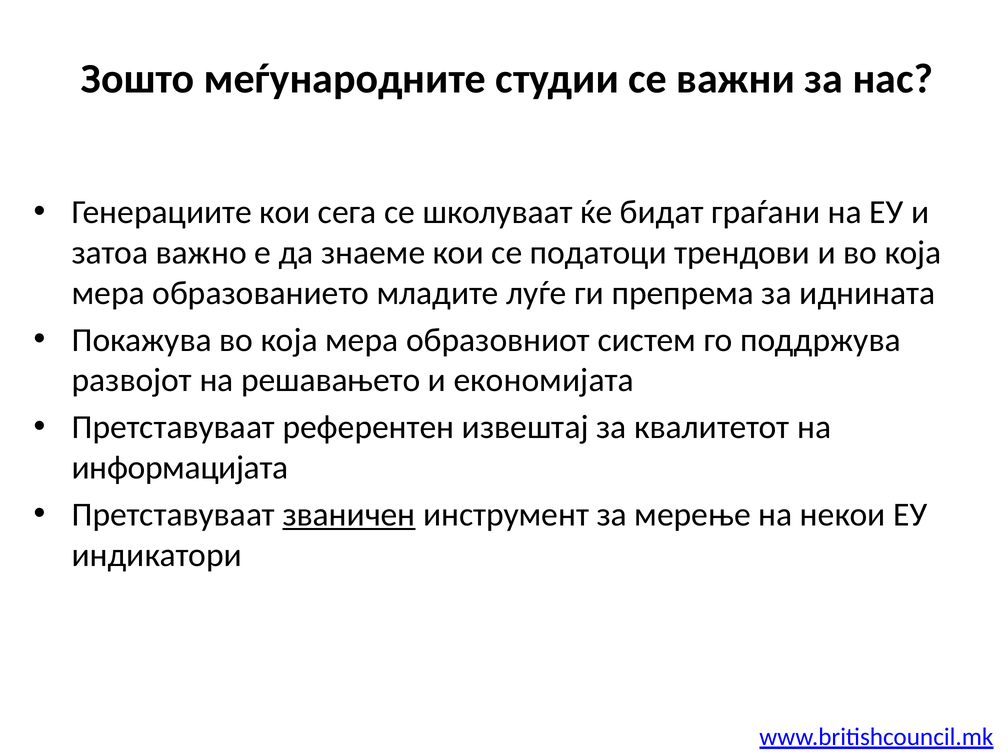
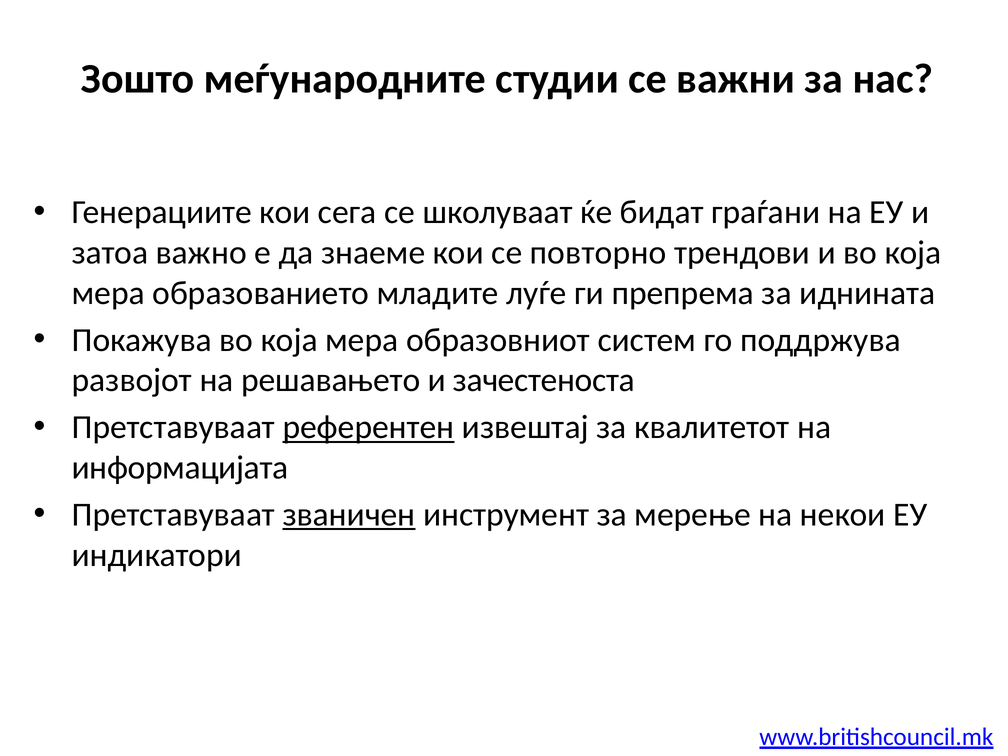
податоци: податоци -> повторно (598, 253)
економијата: економијата -> зачестеноста (544, 380)
референтен underline: none -> present (369, 427)
